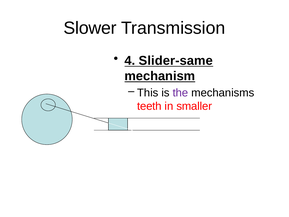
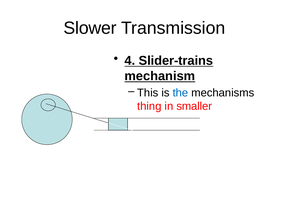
Slider-same: Slider-same -> Slider-trains (176, 61)
the colour: purple -> blue (180, 93)
teeth: teeth -> thing (149, 106)
